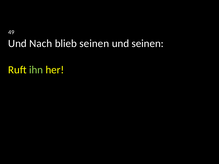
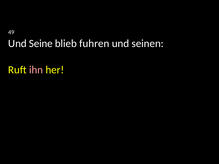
Nach: Nach -> Seine (41, 44)
blieb seinen: seinen -> fuhren (94, 44)
ihn colour: light green -> pink (36, 70)
